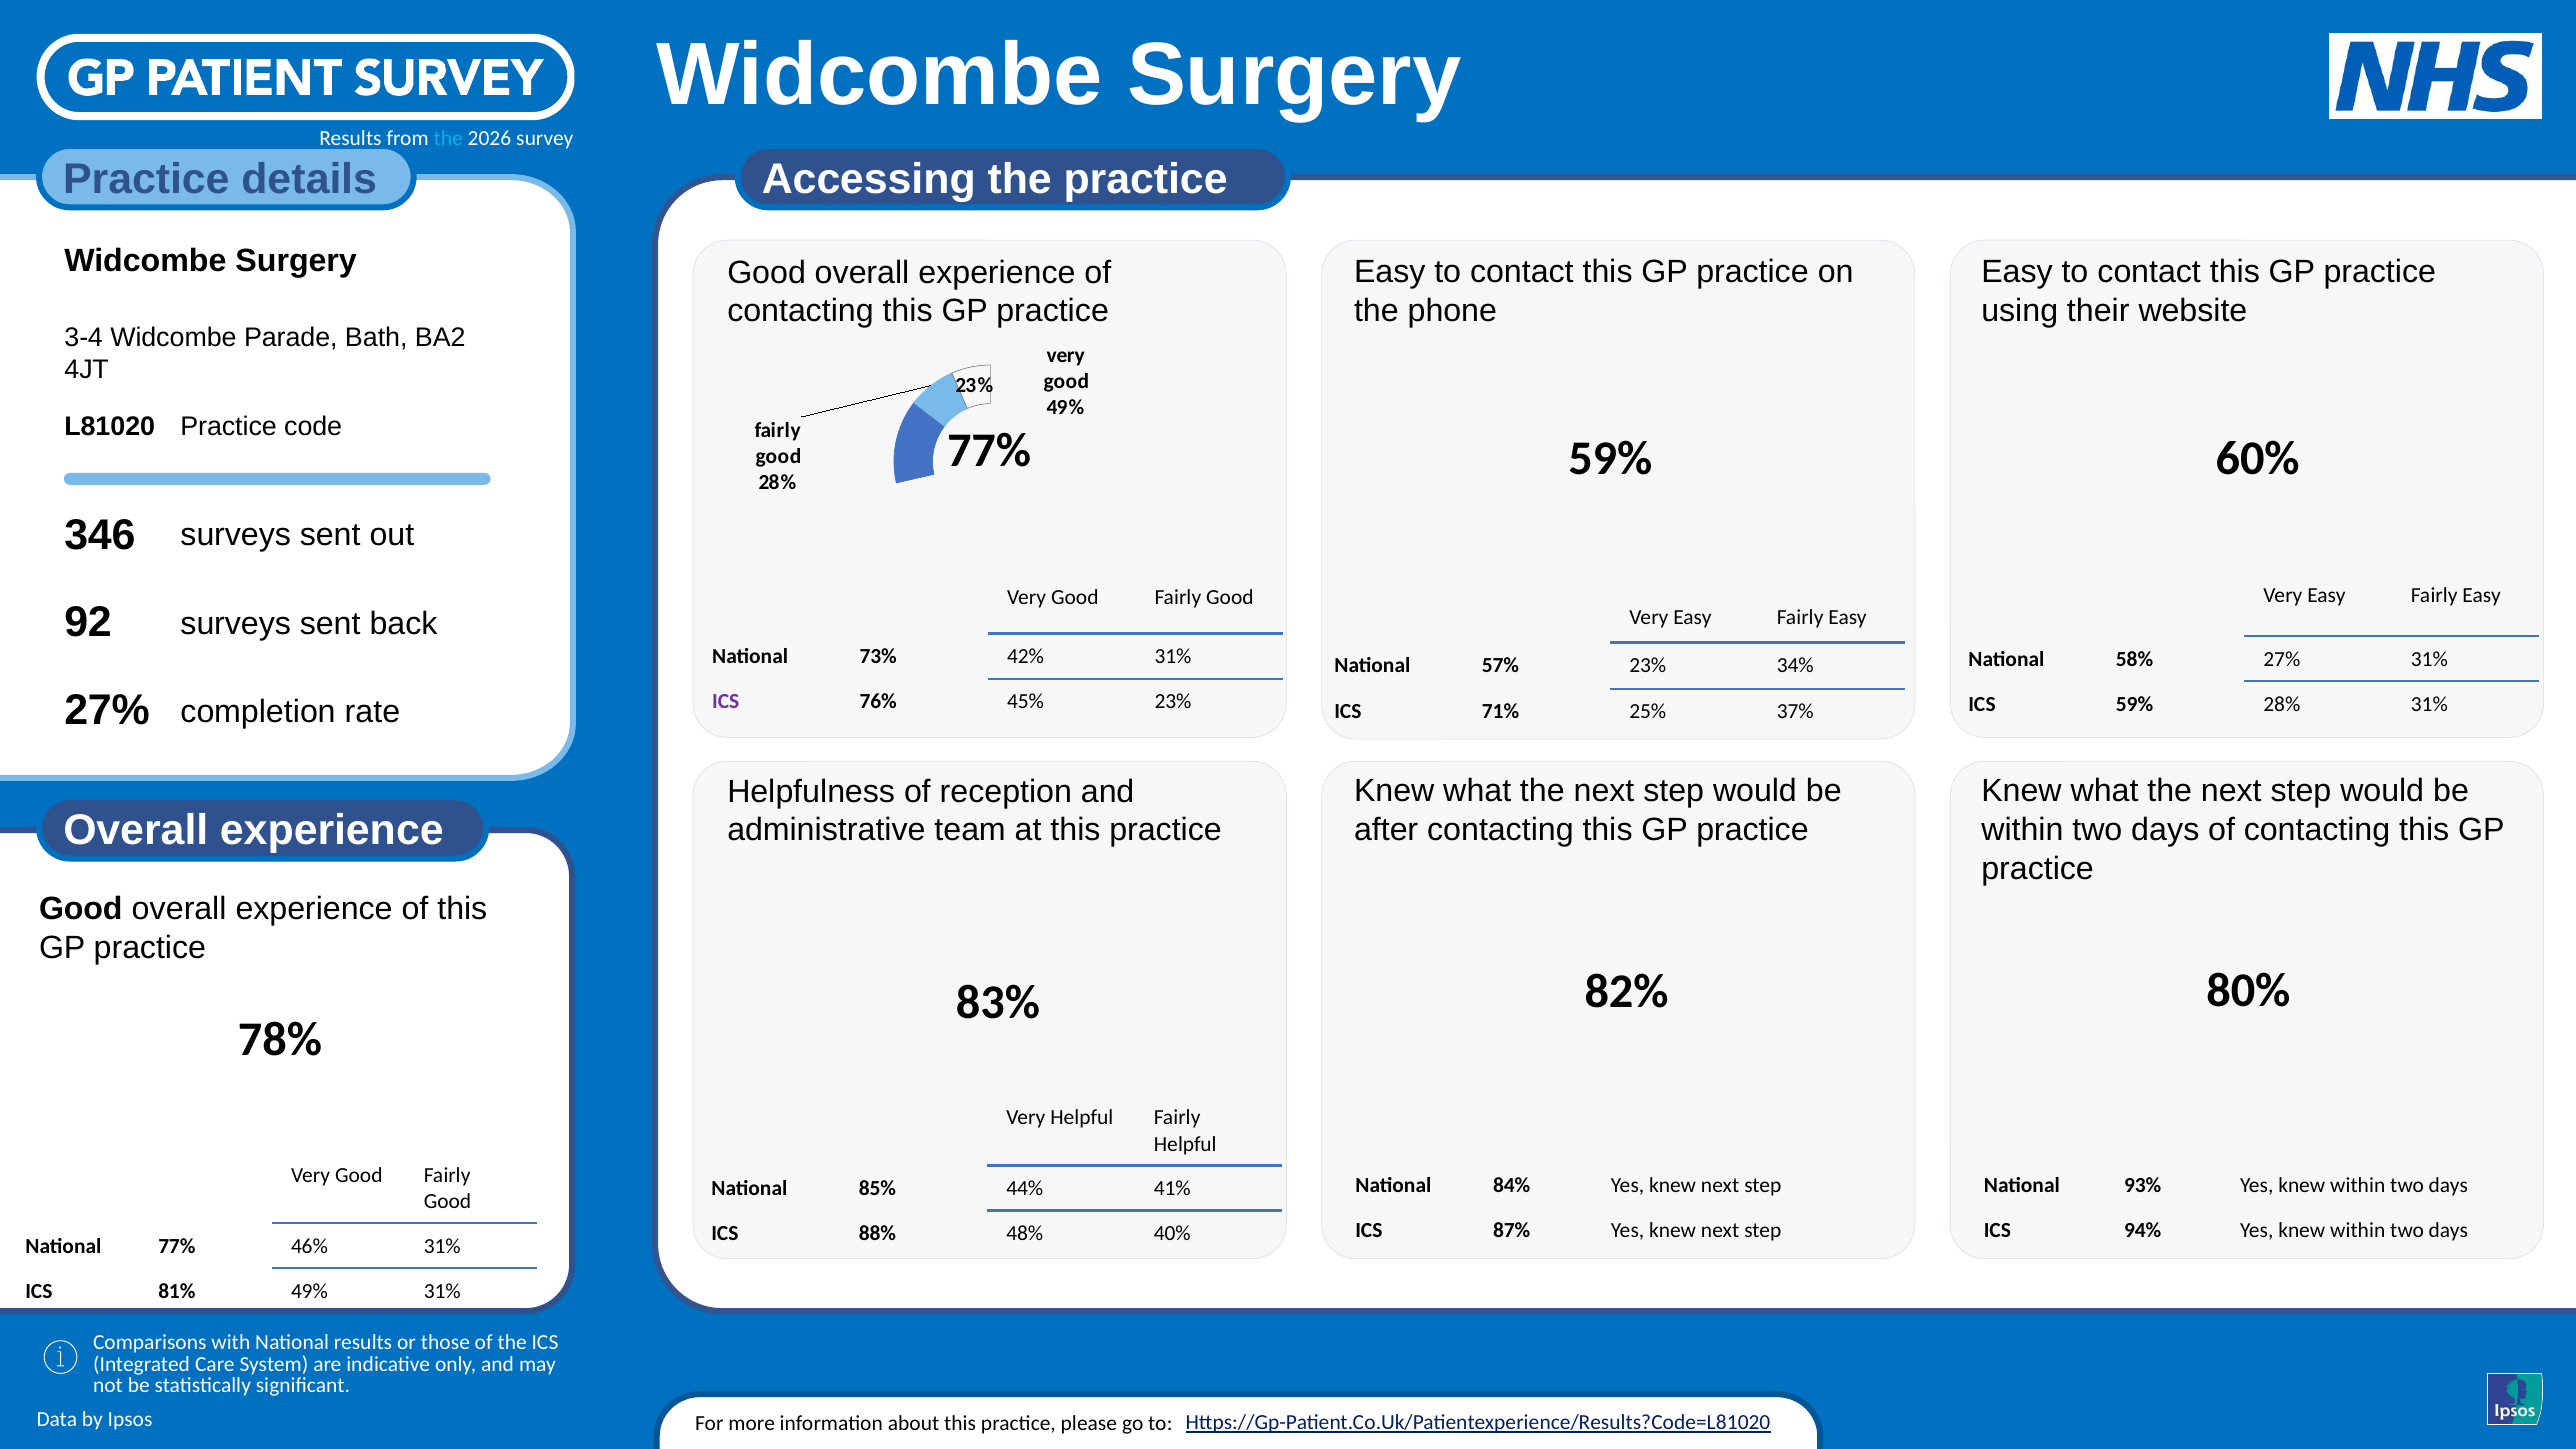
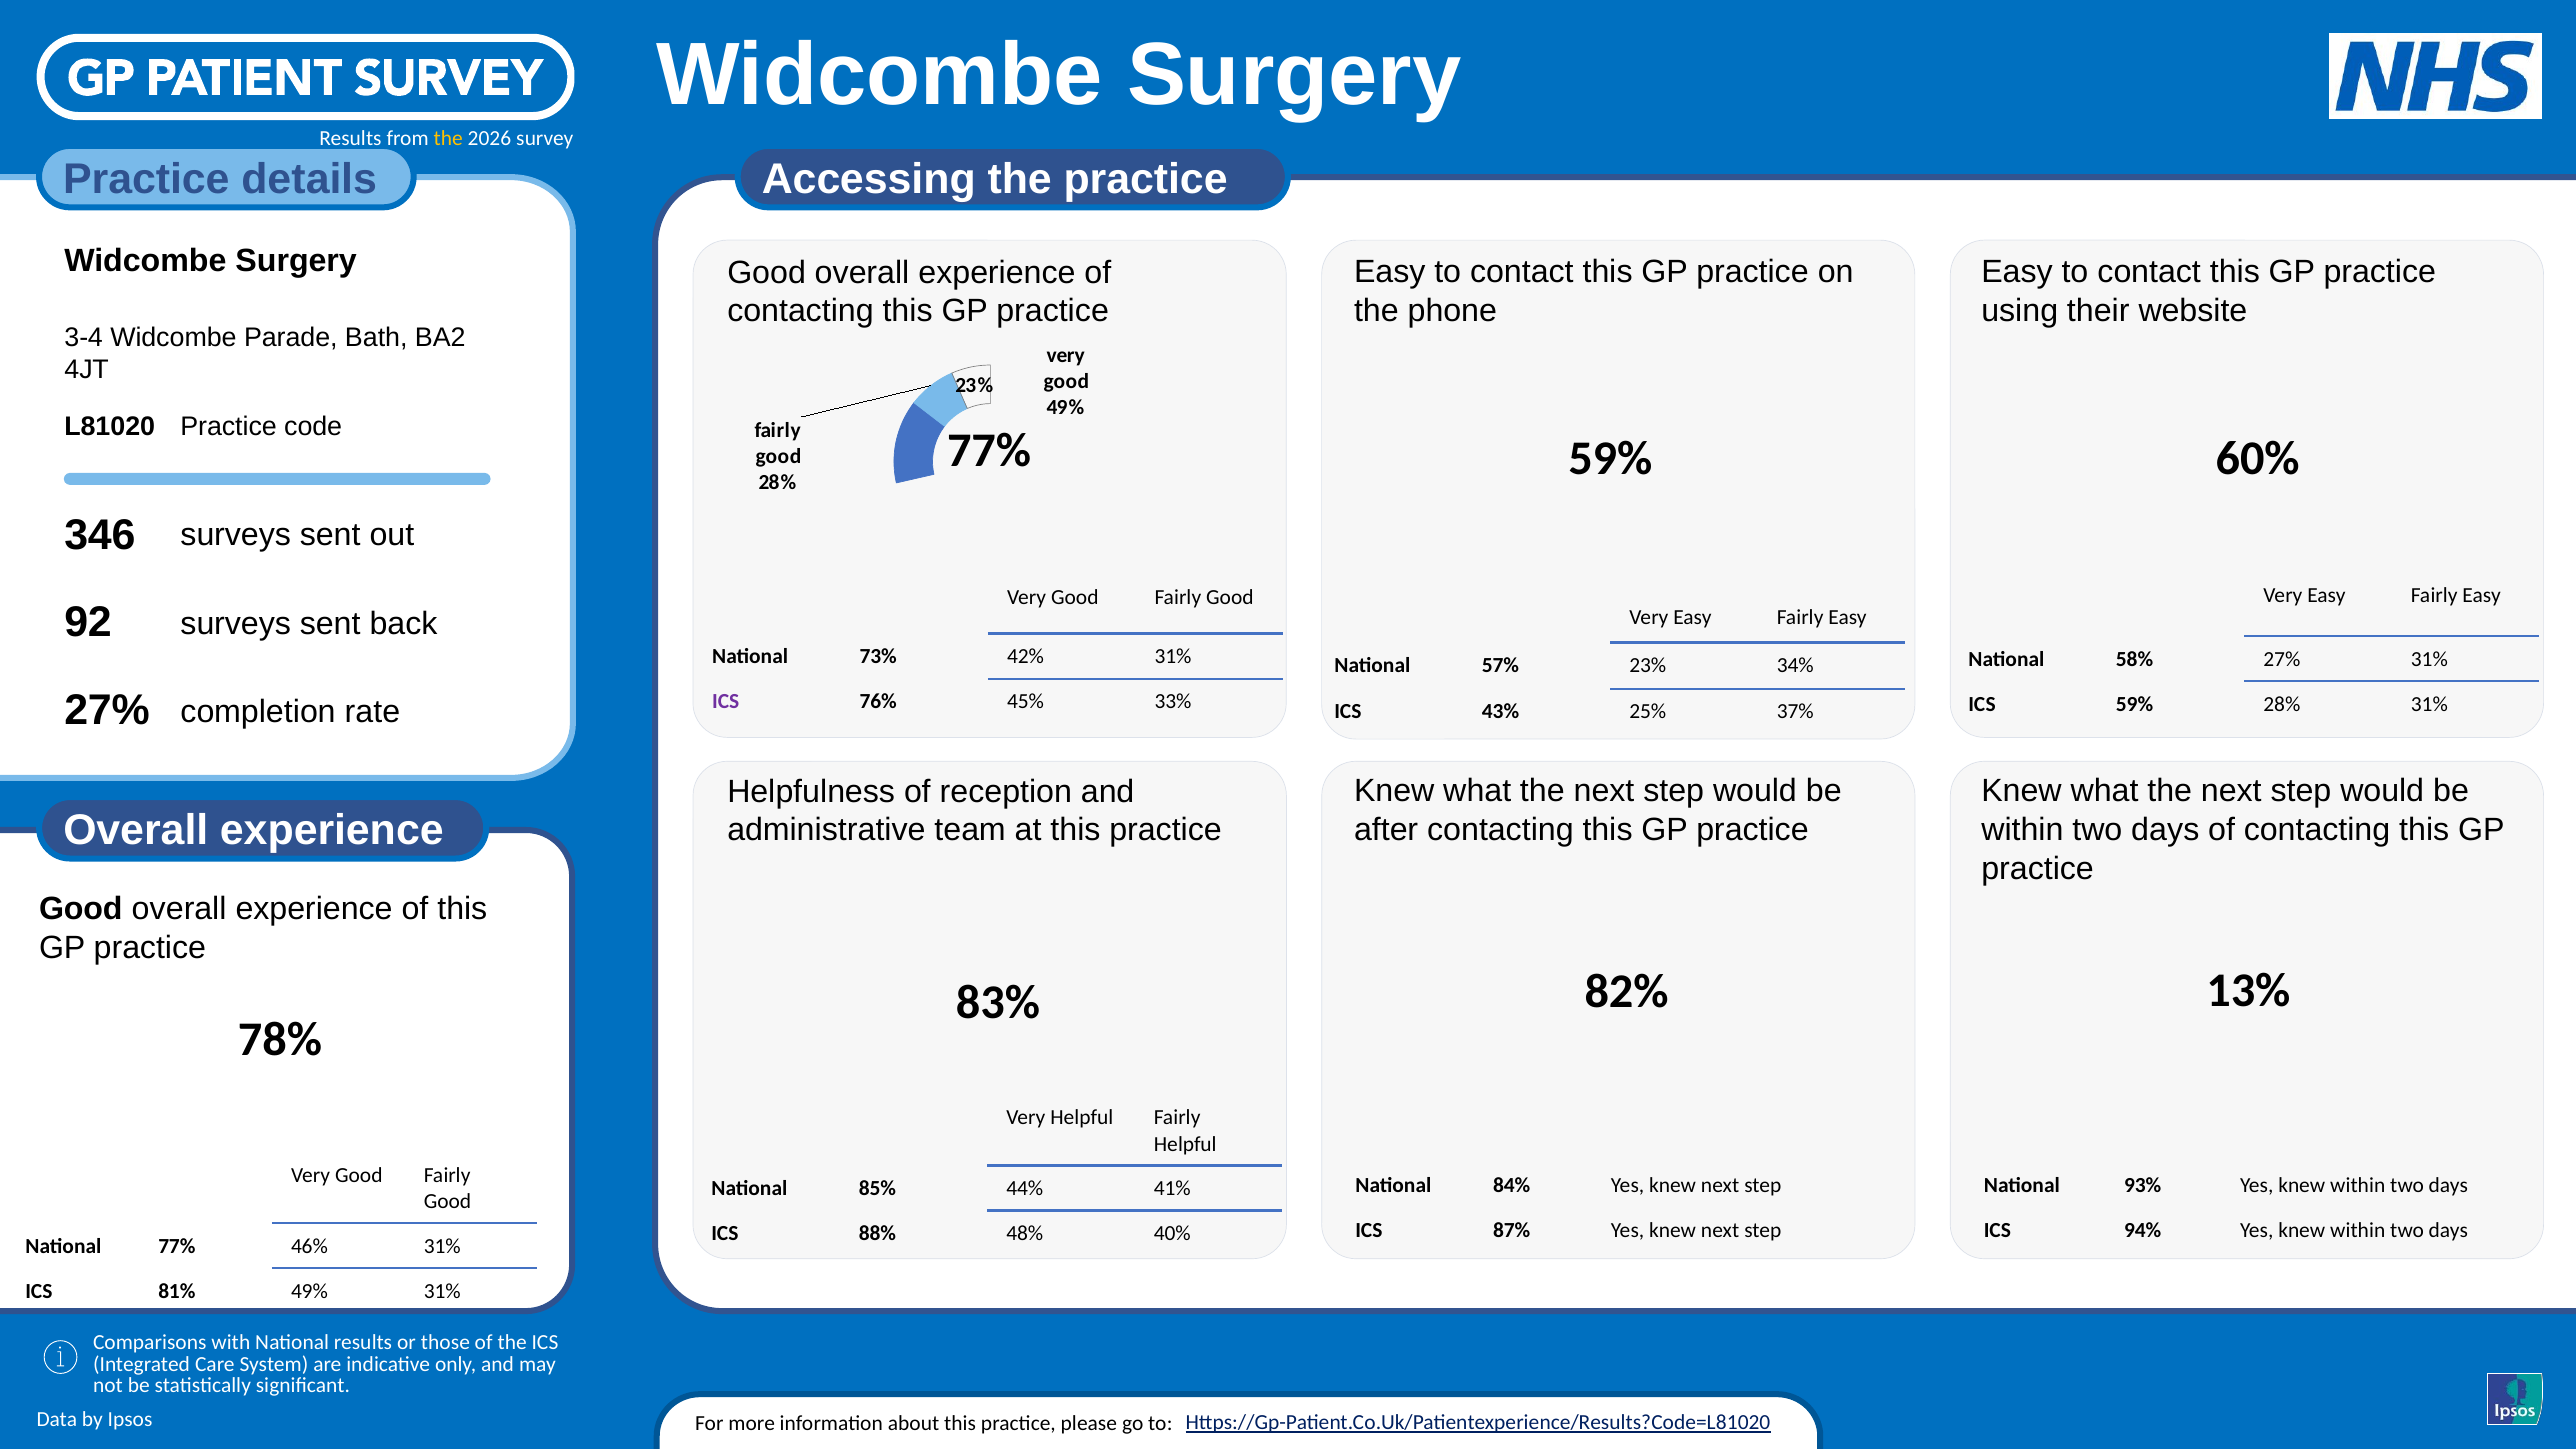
the colour: light blue -> yellow (448, 139)
45% 23%: 23% -> 33% (1173, 702)
71%: 71% -> 43% (1501, 712)
80%: 80% -> 13% (2248, 990)
